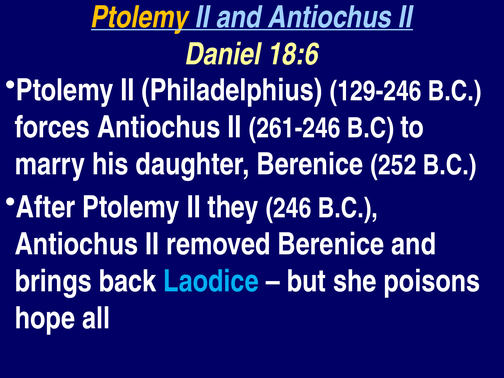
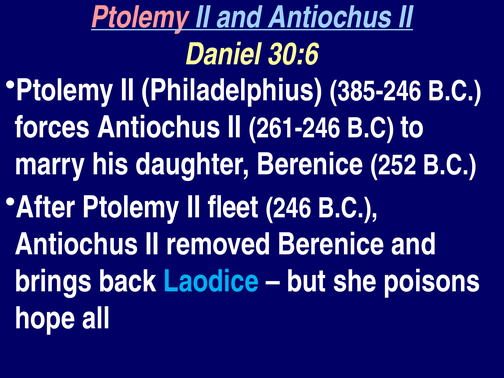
Ptolemy colour: yellow -> pink (140, 17)
18:6: 18:6 -> 30:6 (293, 54)
129-246: 129-246 -> 385-246 (376, 91)
they: they -> fleet (233, 207)
